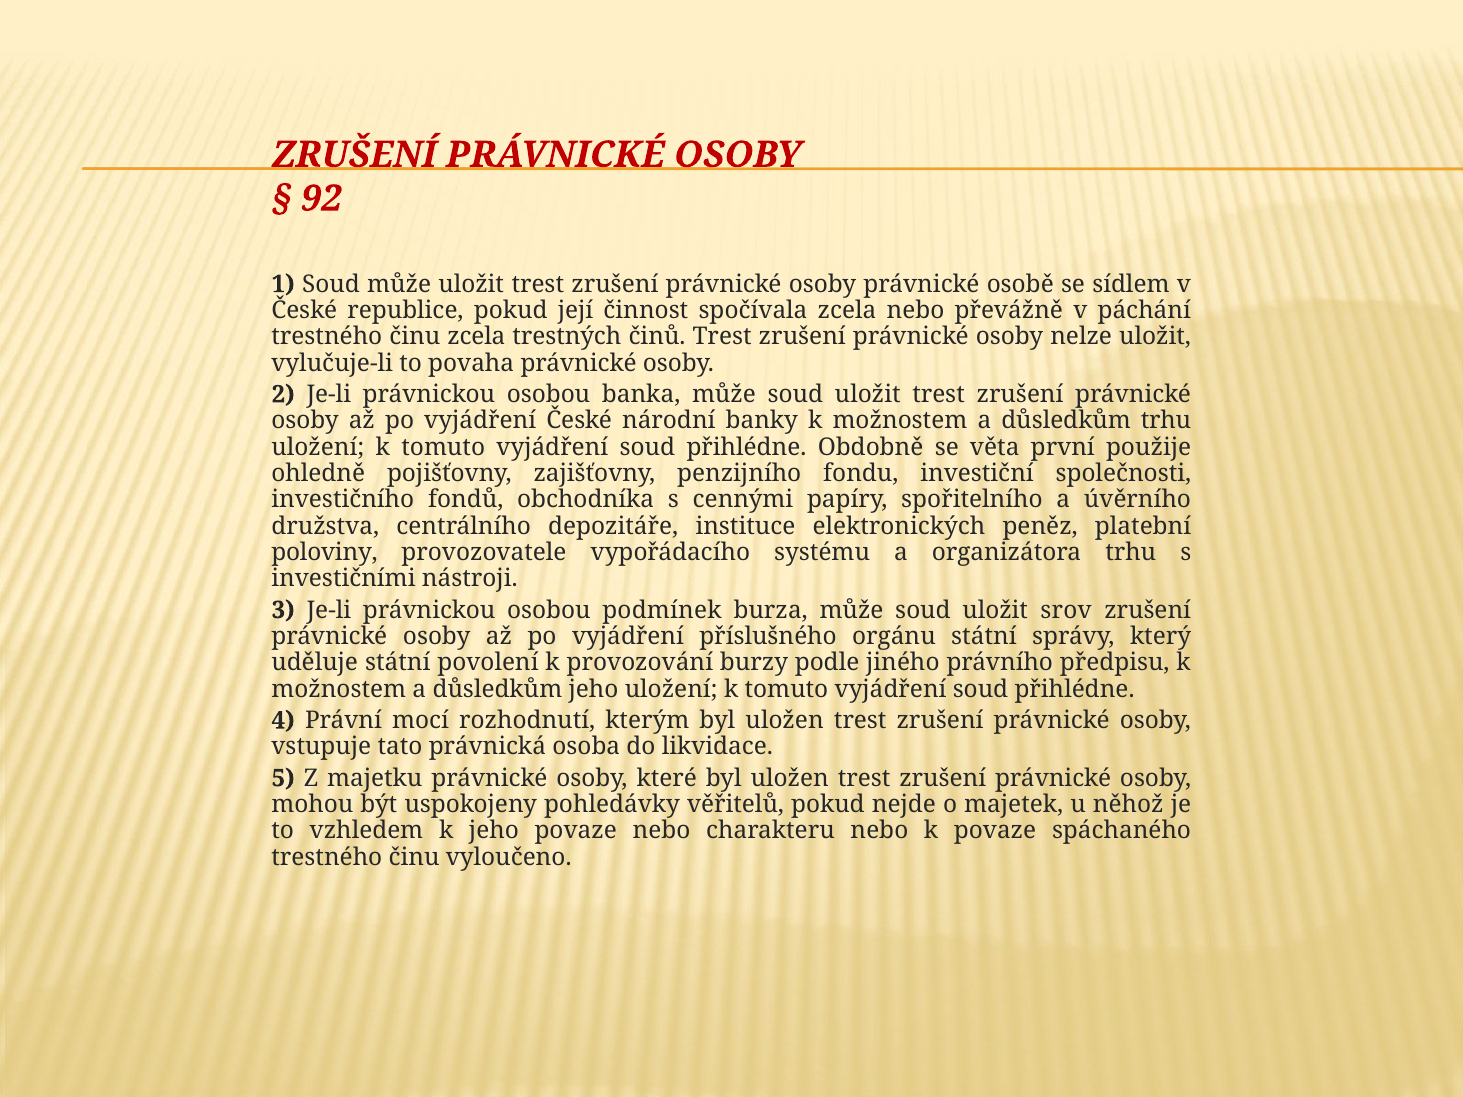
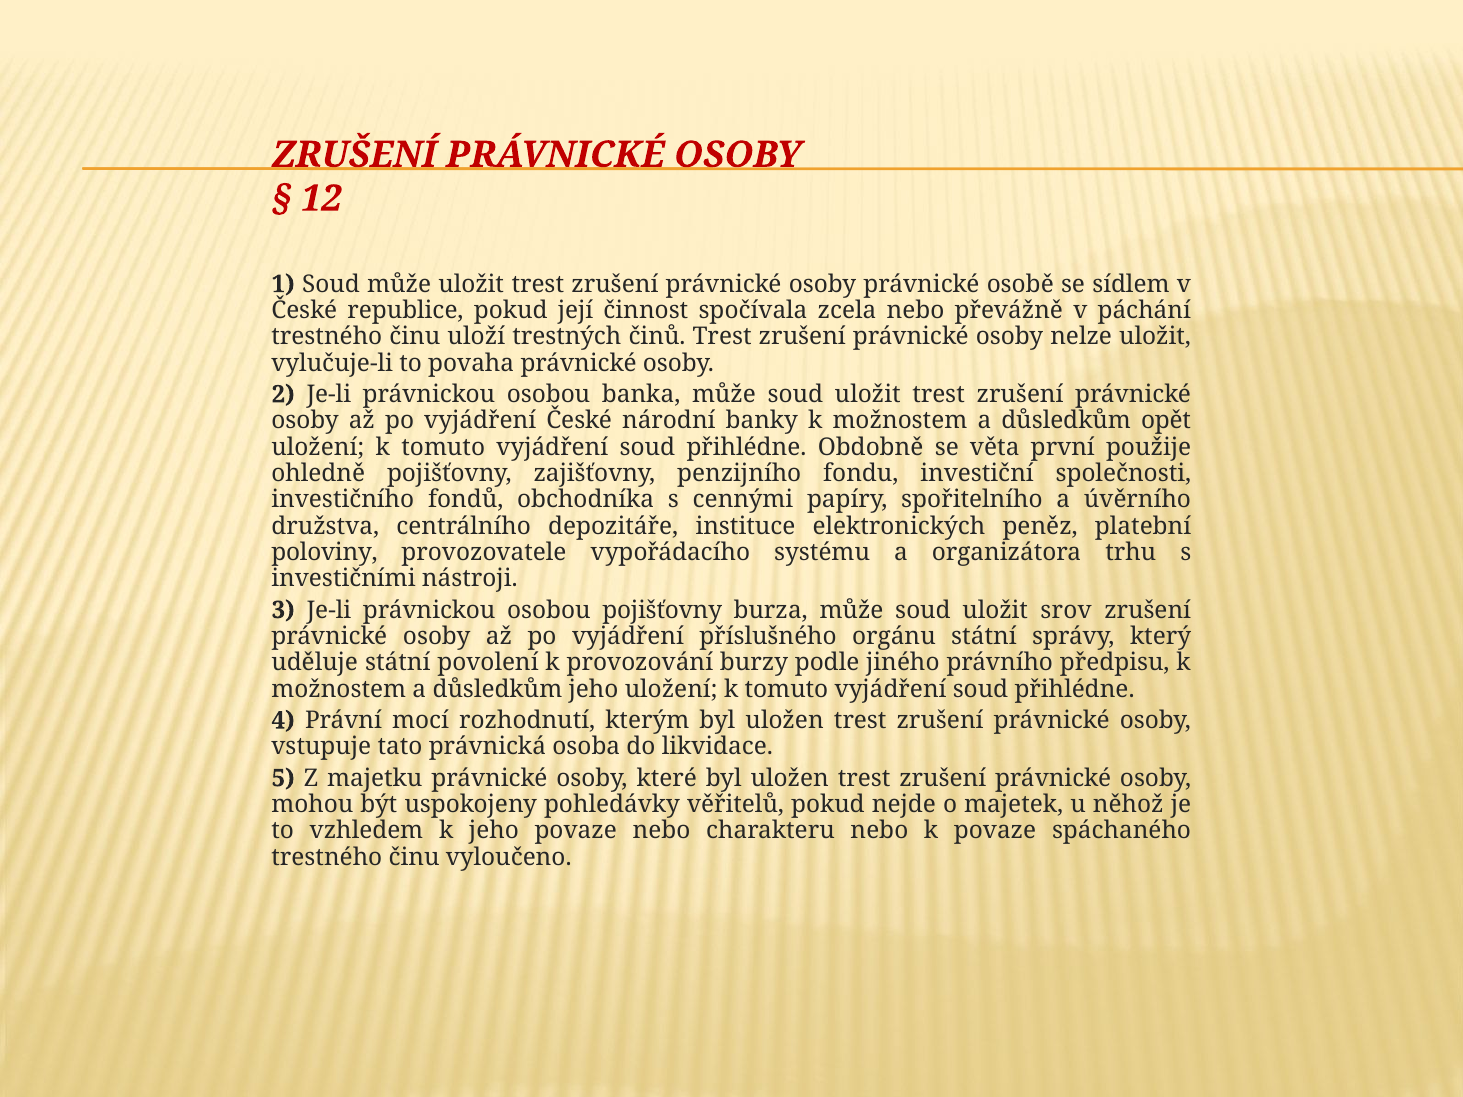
92: 92 -> 12 (321, 199)
činu zcela: zcela -> uloží (476, 337)
důsledkům trhu: trhu -> opět (1166, 421)
osobou podmínek: podmínek -> pojišťovny (662, 610)
